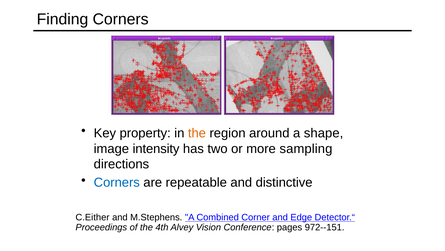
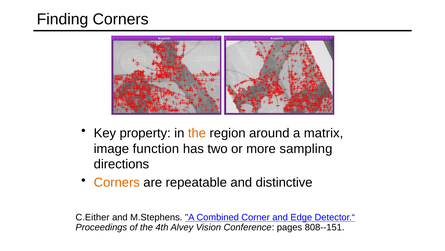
shape: shape -> matrix (324, 133)
intensity: intensity -> function (156, 148)
Corners colour: blue -> orange (117, 182)
972--151: 972--151 -> 808--151 (325, 227)
